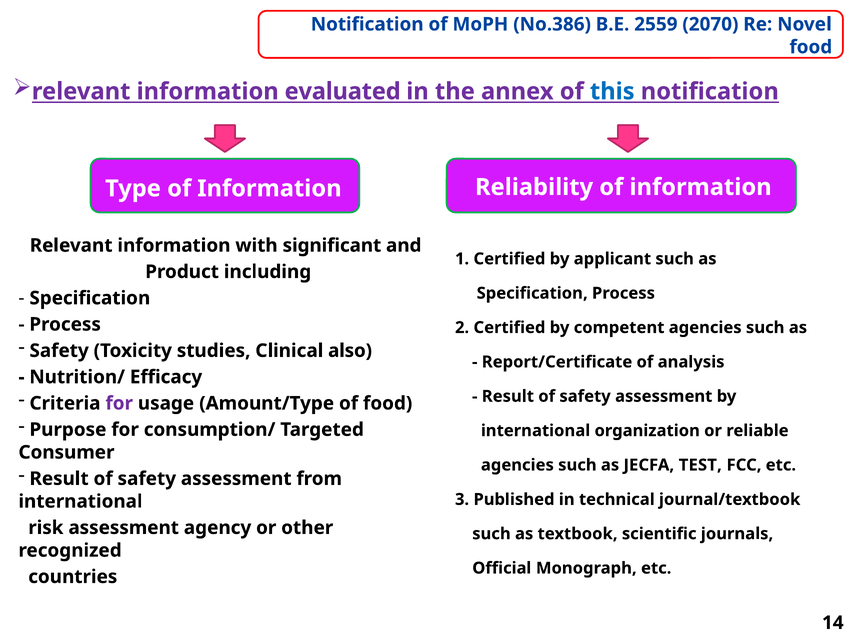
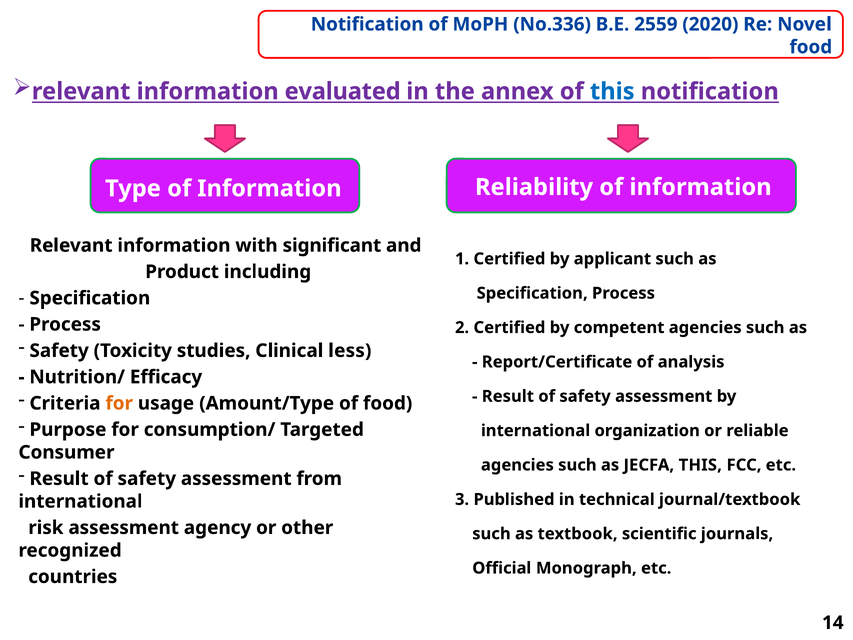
No.386: No.386 -> No.336 (552, 24)
2070: 2070 -> 2020 (710, 24)
also: also -> less (350, 351)
for colour: purple -> orange (119, 403)
JECFA TEST: TEST -> THIS (700, 465)
